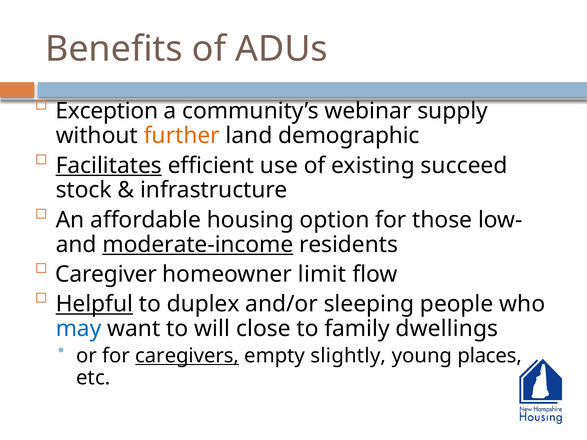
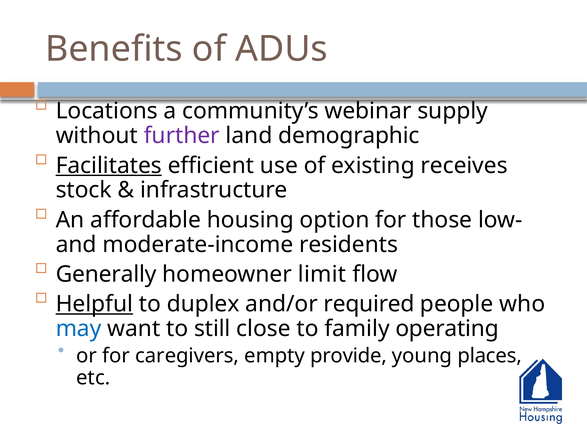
Exception: Exception -> Locations (107, 111)
further colour: orange -> purple (182, 136)
succeed: succeed -> receives (464, 166)
moderate-income underline: present -> none (198, 245)
Caregiver: Caregiver -> Generally (106, 274)
sleeping: sleeping -> required (369, 304)
will: will -> still (212, 329)
dwellings: dwellings -> operating (447, 329)
caregivers underline: present -> none (187, 356)
slightly: slightly -> provide (349, 356)
